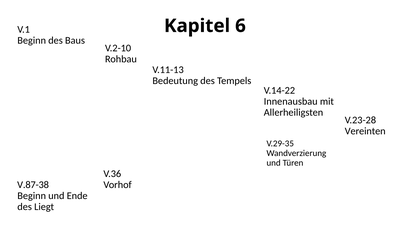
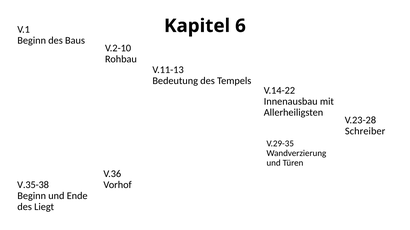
Vereinten: Vereinten -> Schreiber (365, 132)
V.87-38: V.87-38 -> V.35-38 (33, 185)
